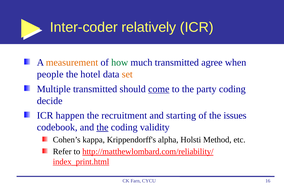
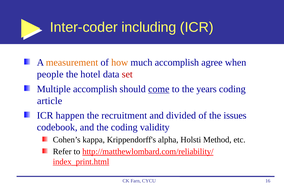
relatively: relatively -> including (149, 27)
how colour: green -> orange (120, 63)
much transmitted: transmitted -> accomplish (177, 63)
set colour: orange -> red (127, 74)
Multiple transmitted: transmitted -> accomplish (95, 89)
party: party -> years (206, 89)
decide: decide -> article (50, 101)
starting: starting -> divided (181, 116)
the underline: present -> none (102, 127)
